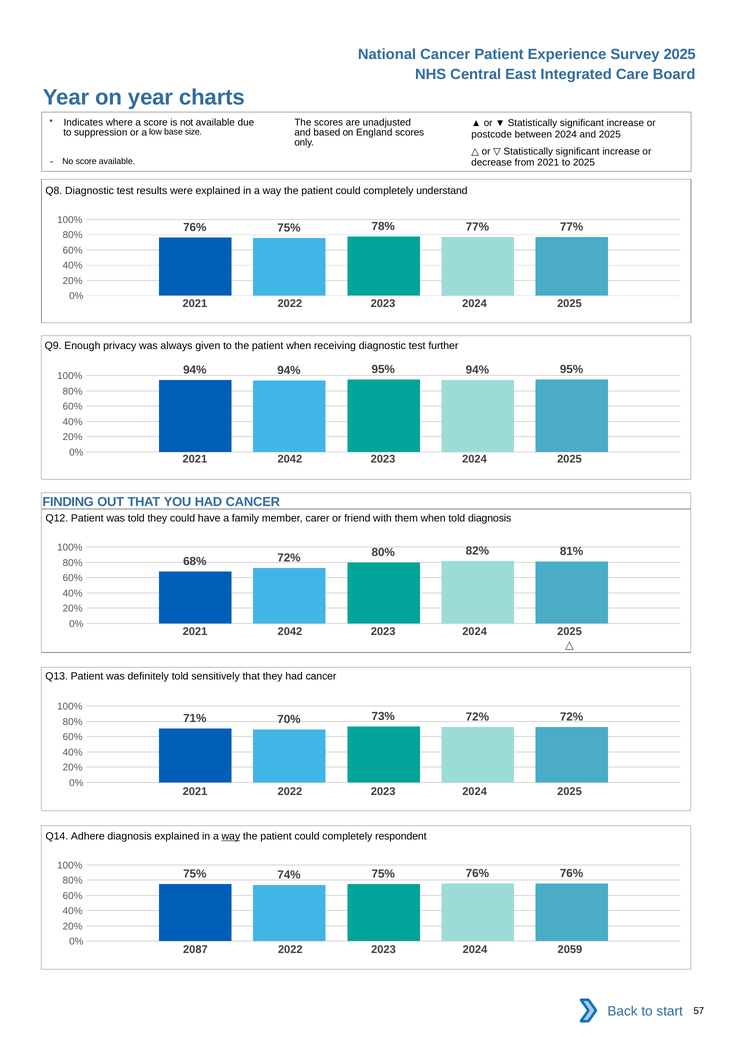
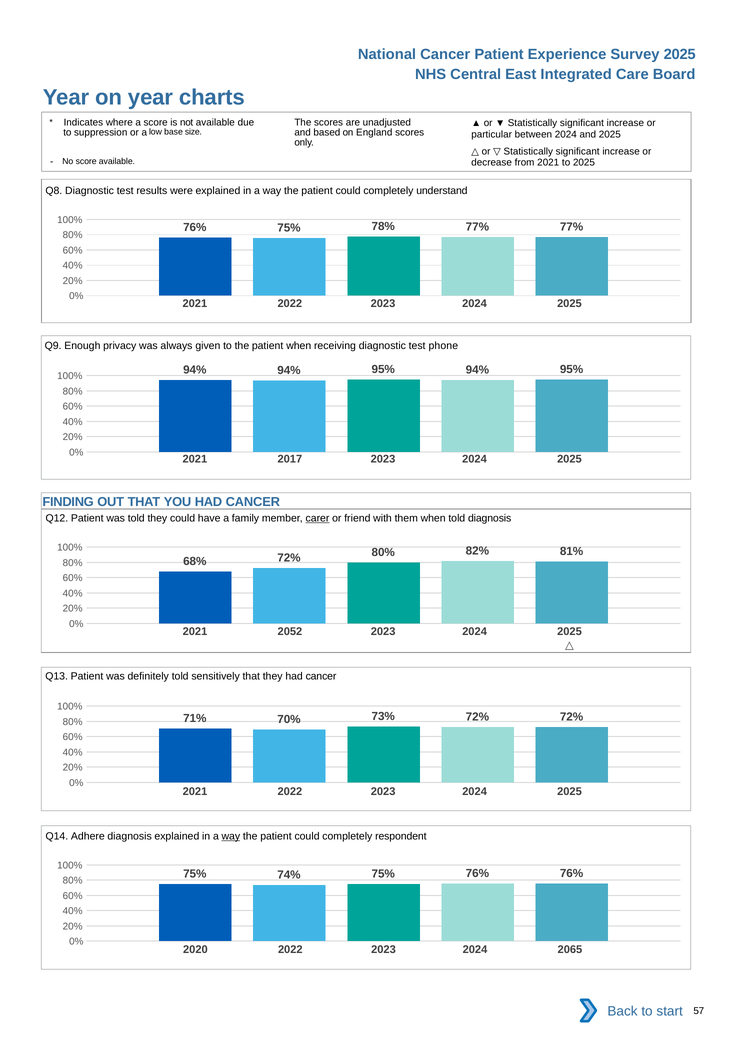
postcode: postcode -> particular (492, 134)
further: further -> phone (443, 346)
2042: 2042 -> 2017 (290, 459)
carer underline: none -> present (317, 518)
2042: 2042 -> 2052 (290, 632)
2087: 2087 -> 2020 (195, 950)
2059: 2059 -> 2065 (570, 950)
